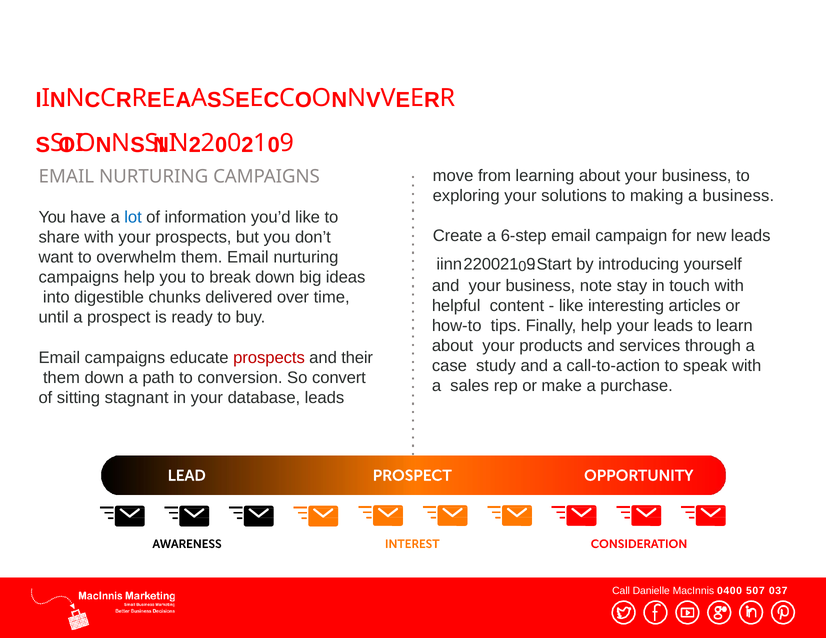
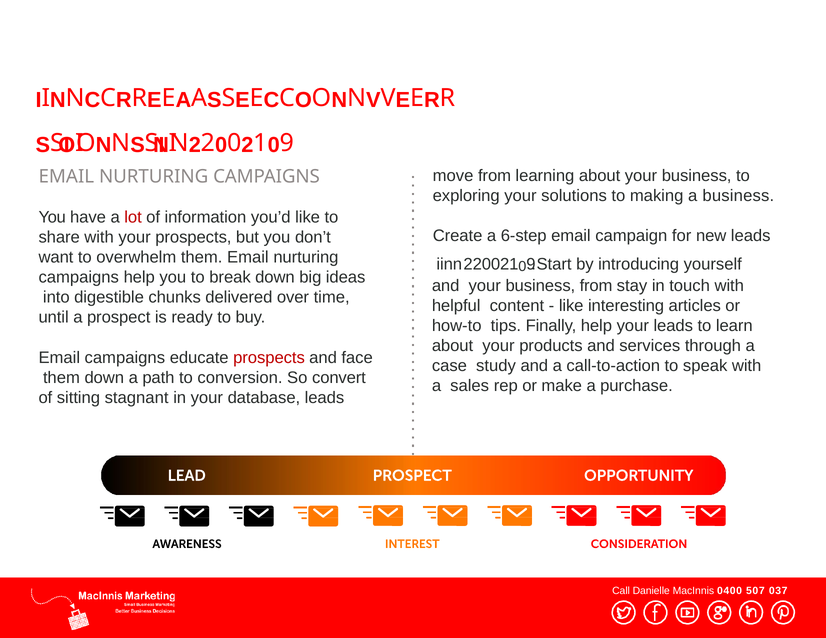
lot colour: blue -> red (133, 218)
business note: note -> from (596, 286)
their: their -> face (357, 358)
